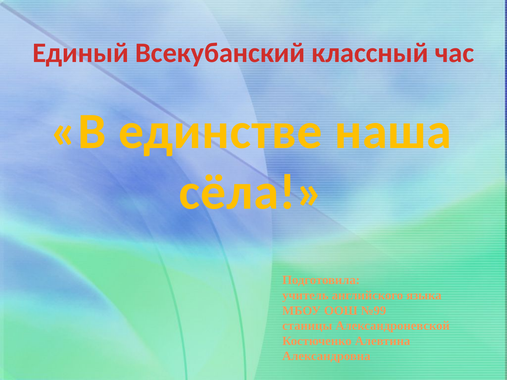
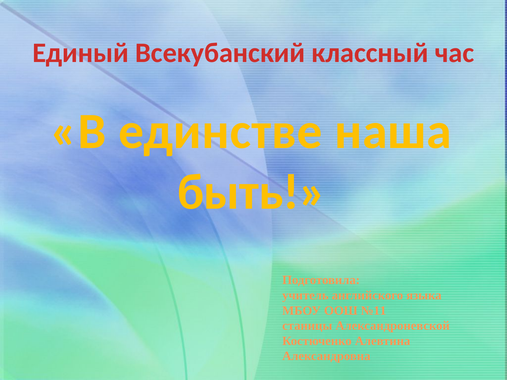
сёла: сёла -> быть (252, 192)
№99: №99 -> №11 (374, 311)
